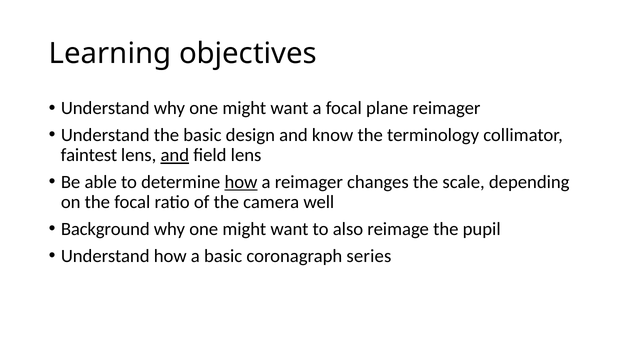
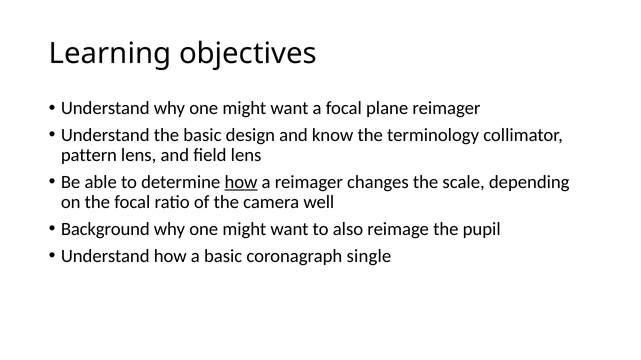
faintest: faintest -> pattern (89, 155)
and underline: present -> none (175, 155)
series: series -> single (369, 256)
